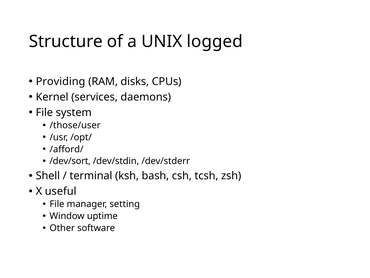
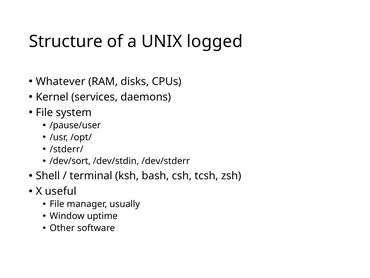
Providing: Providing -> Whatever (61, 81)
/those/user: /those/user -> /pause/user (75, 125)
/afford/: /afford/ -> /stderr/ (67, 149)
setting: setting -> usually (125, 204)
